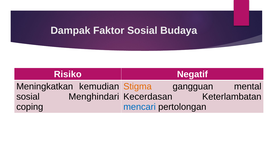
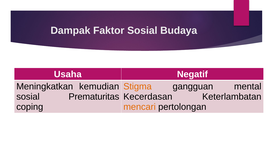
Risiko: Risiko -> Usaha (68, 74)
Menghindari: Menghindari -> Prematuritas (94, 96)
mencari colour: blue -> orange (140, 107)
